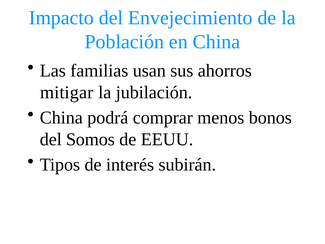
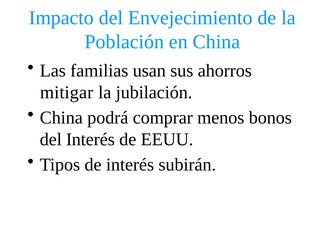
del Somos: Somos -> Interés (90, 139)
